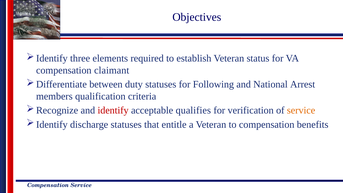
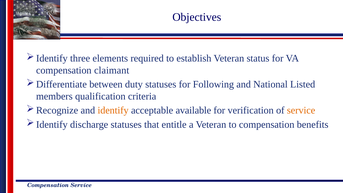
Arrest: Arrest -> Listed (303, 84)
identify colour: red -> orange (113, 110)
qualifies: qualifies -> available (193, 110)
